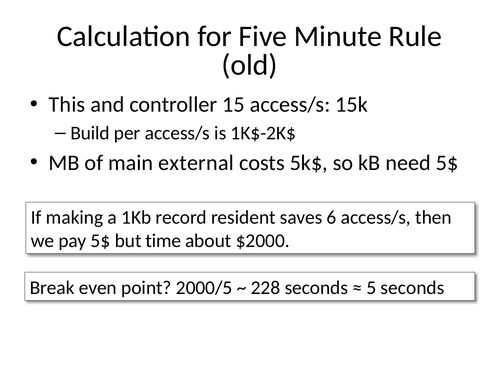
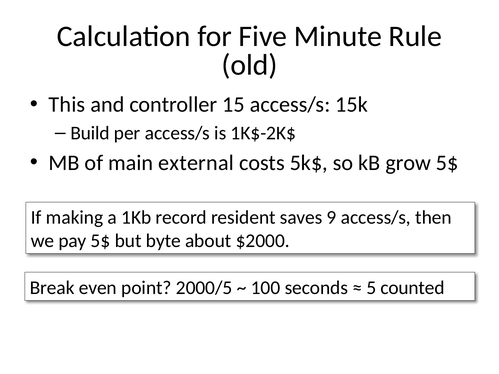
need: need -> grow (408, 163)
6: 6 -> 9 (332, 218)
time: time -> byte (163, 241)
228: 228 -> 100 (266, 288)
5 seconds: seconds -> counted (413, 288)
